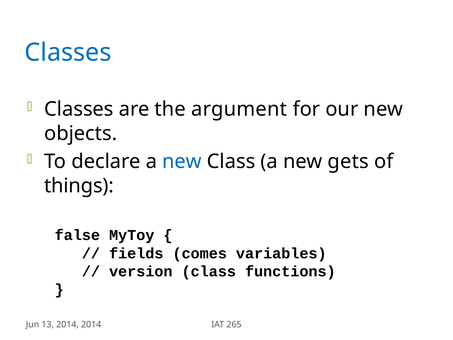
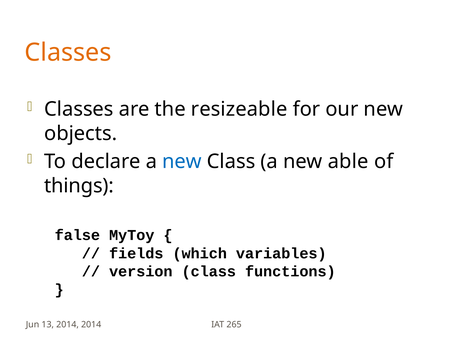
Classes colour: blue -> orange (68, 52)
argument: argument -> resizeable (239, 109)
gets: gets -> able (348, 162)
comes: comes -> which (200, 253)
